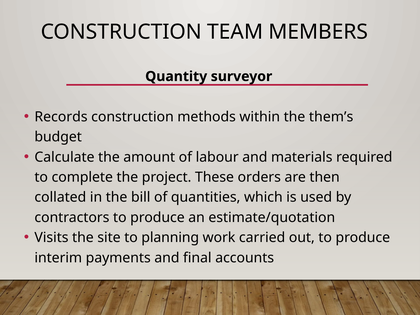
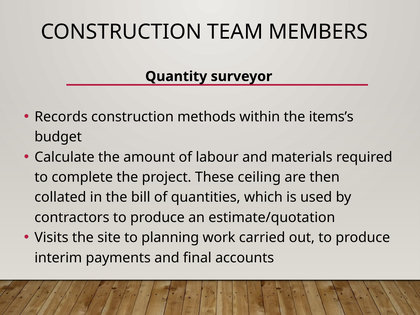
them’s: them’s -> items’s (331, 117)
orders: orders -> ceiling (259, 177)
